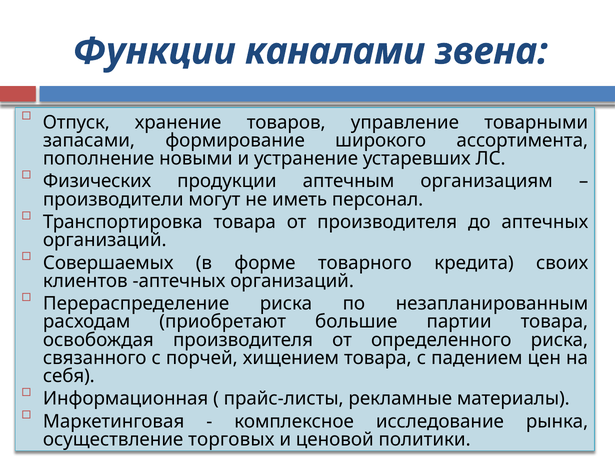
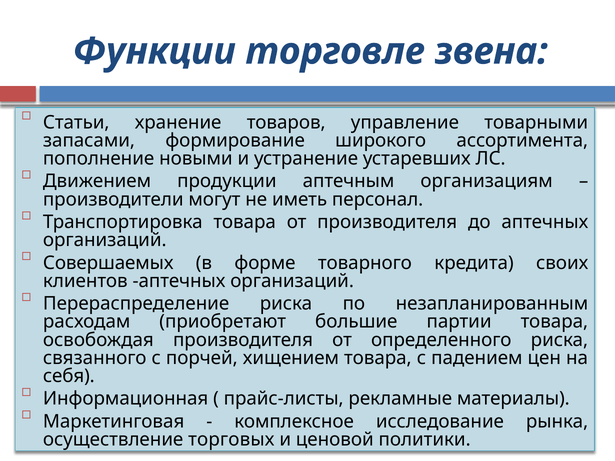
каналами: каналами -> торговле (335, 51)
Отпуск: Отпуск -> Статьи (76, 122)
Физических: Физических -> Движением (97, 181)
